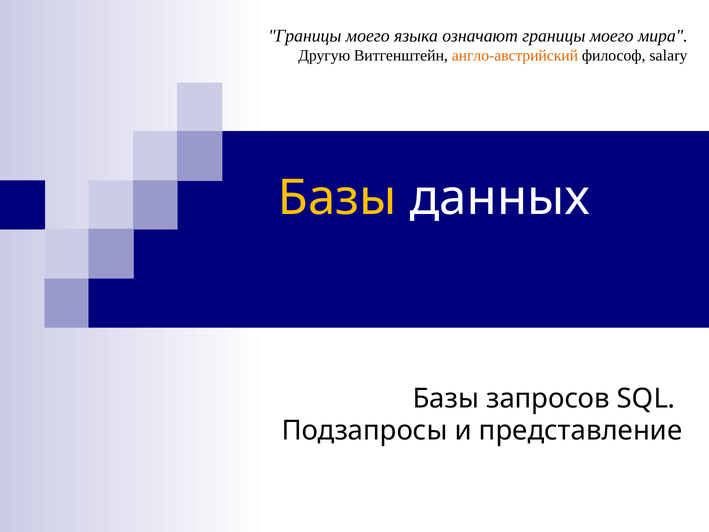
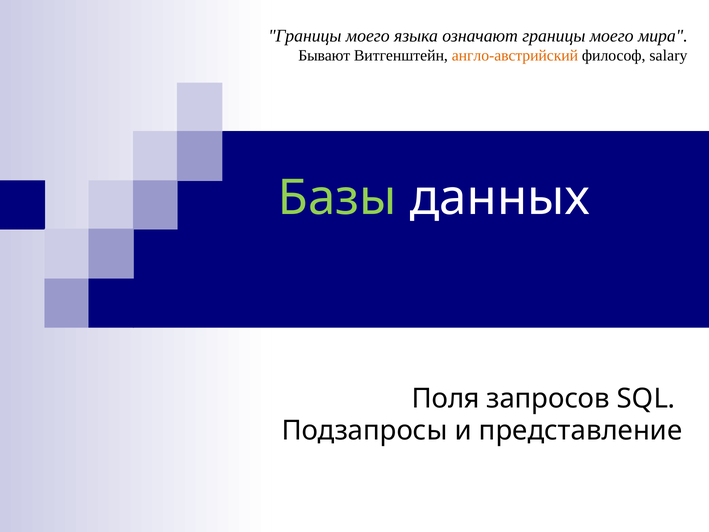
Другую: Другую -> Бывают (324, 56)
Базы colour: yellow -> light green (337, 198)
Базы: Базы -> Поля (446, 398)
